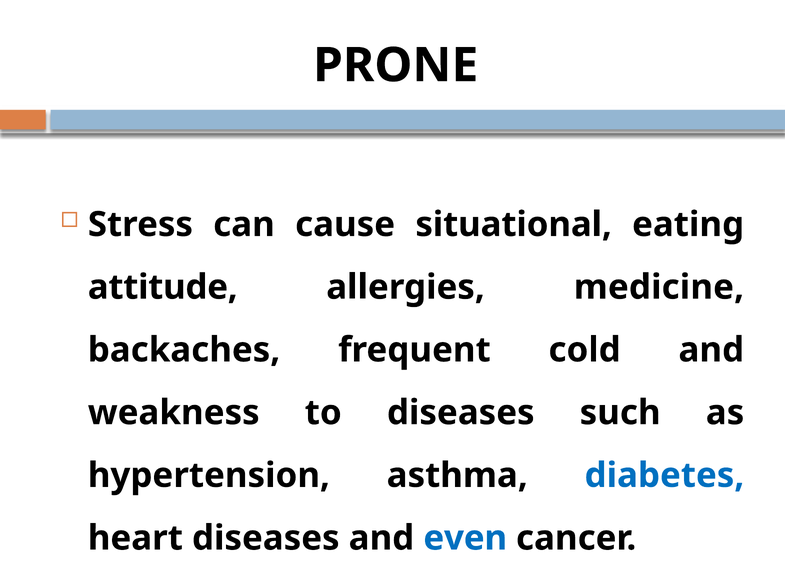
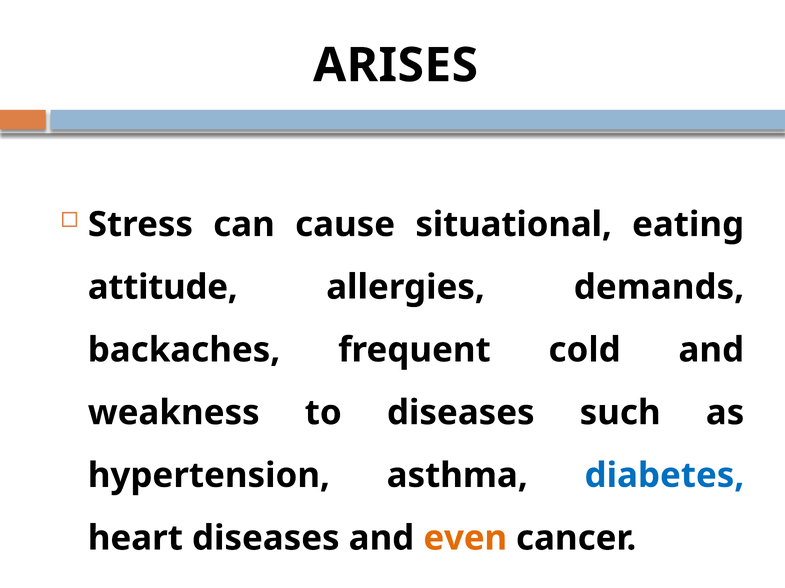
PRONE: PRONE -> ARISES (396, 65)
medicine: medicine -> demands (659, 288)
even colour: blue -> orange (465, 539)
